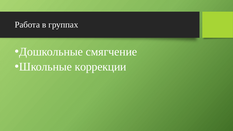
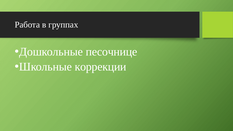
смягчение: смягчение -> песочнице (111, 52)
